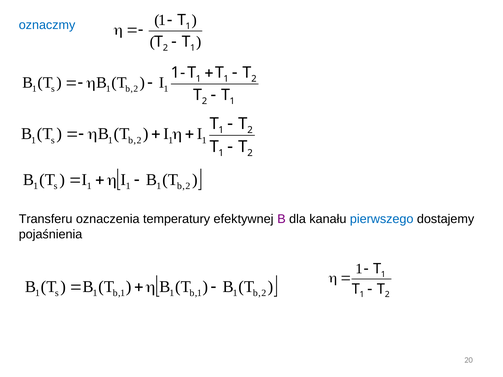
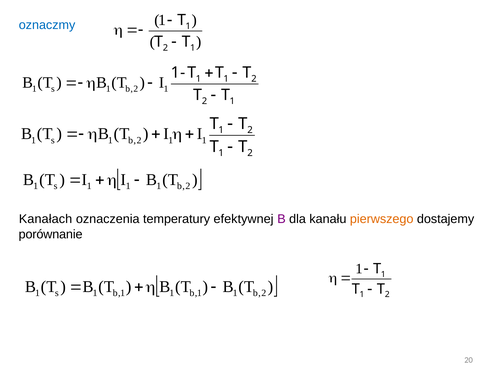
Transferu: Transferu -> Kanałach (46, 219)
pierwszego colour: blue -> orange (382, 219)
pojaśnienia: pojaśnienia -> porównanie (51, 234)
